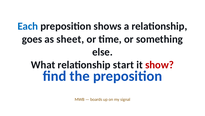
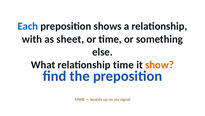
goes: goes -> with (32, 39)
relationship start: start -> time (123, 65)
show colour: red -> orange (159, 65)
